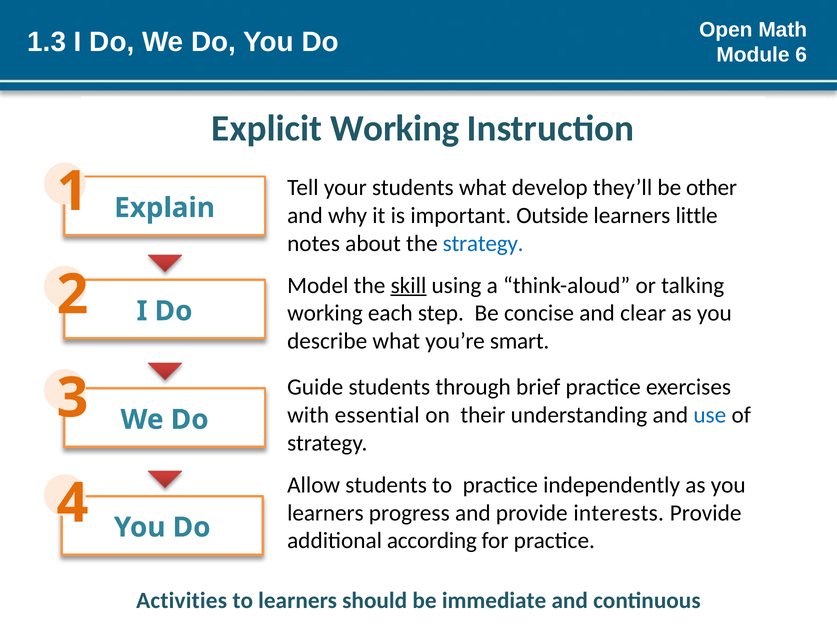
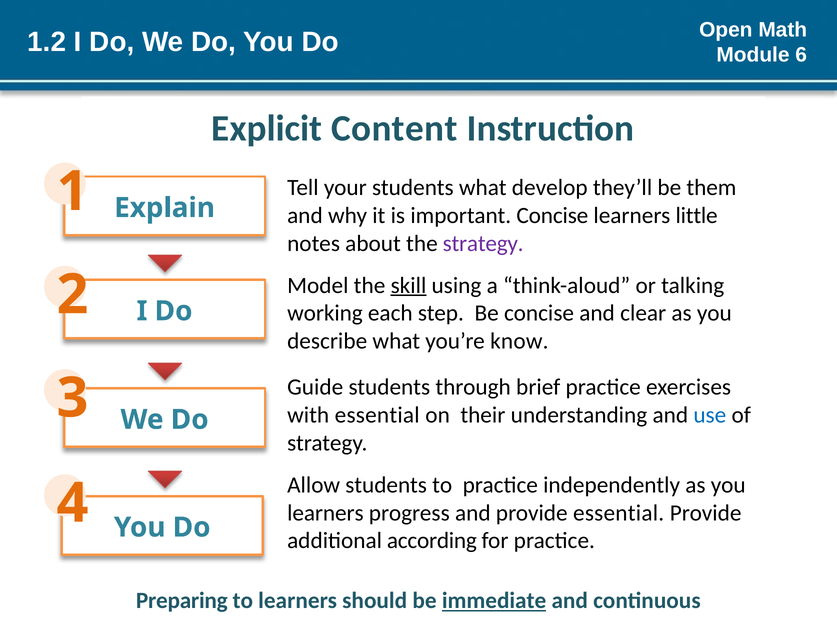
1.3: 1.3 -> 1.2 (47, 42)
Explicit Working: Working -> Content (394, 128)
other: other -> them (711, 188)
important Outside: Outside -> Concise (552, 216)
strategy colour: blue -> purple (483, 243)
smart: smart -> know (519, 341)
provide interests: interests -> essential (619, 513)
Activities: Activities -> Preparing (182, 600)
immediate underline: none -> present (494, 600)
